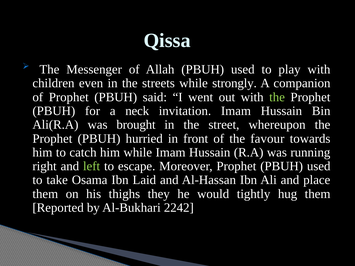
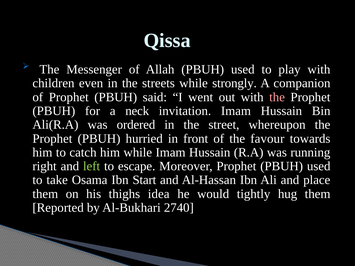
the colour: light green -> pink (277, 97)
brought: brought -> ordered (136, 125)
Laid: Laid -> Start (144, 180)
they: they -> idea (159, 194)
2242: 2242 -> 2740 (179, 208)
